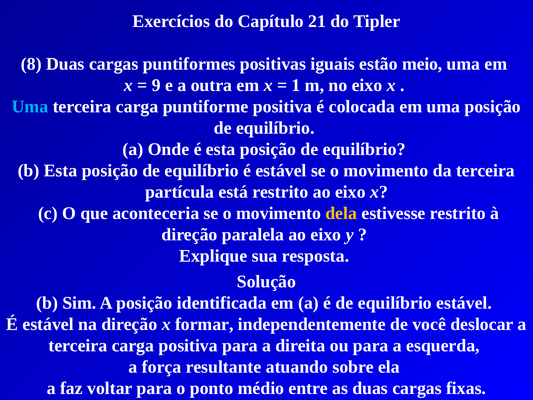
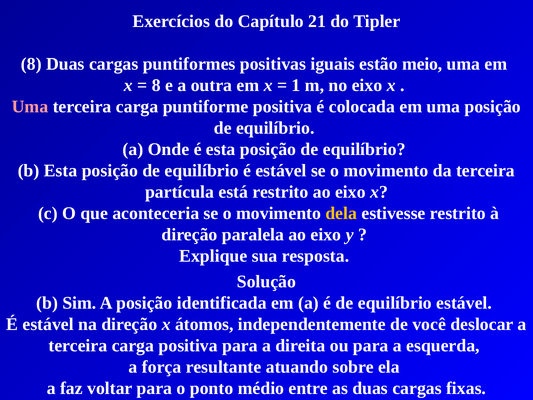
9: 9 -> 8 (156, 85)
Uma colour: light blue -> pink (30, 107)
formar: formar -> átomos (204, 324)
